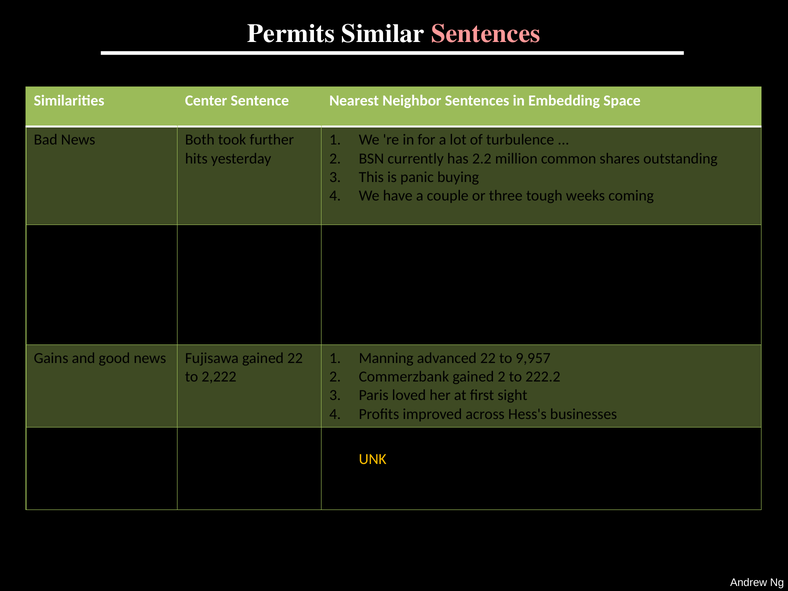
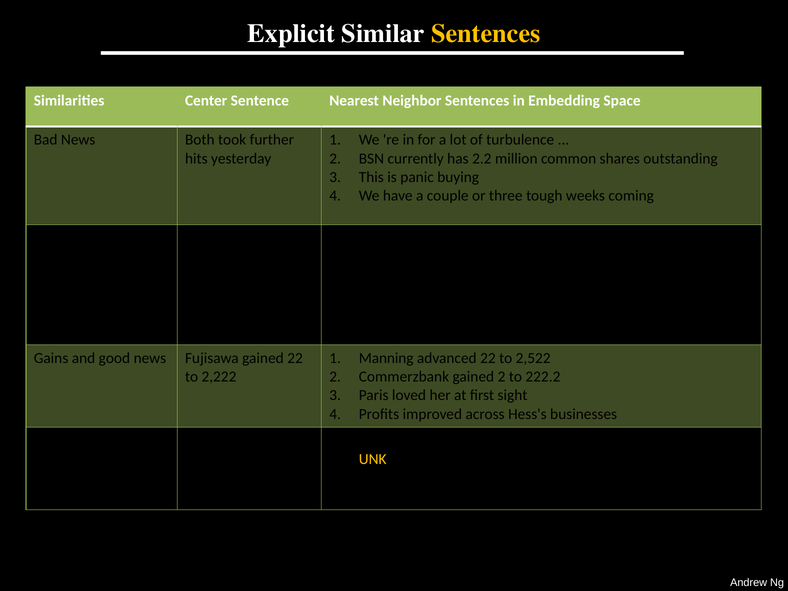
Permits: Permits -> Explicit (291, 34)
Sentences colour: pink -> yellow (486, 34)
9,957: 9,957 -> 2,522 (533, 358)
